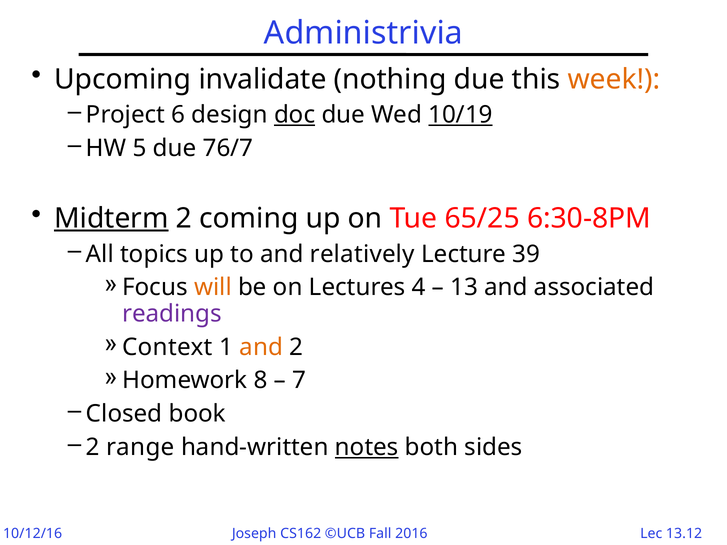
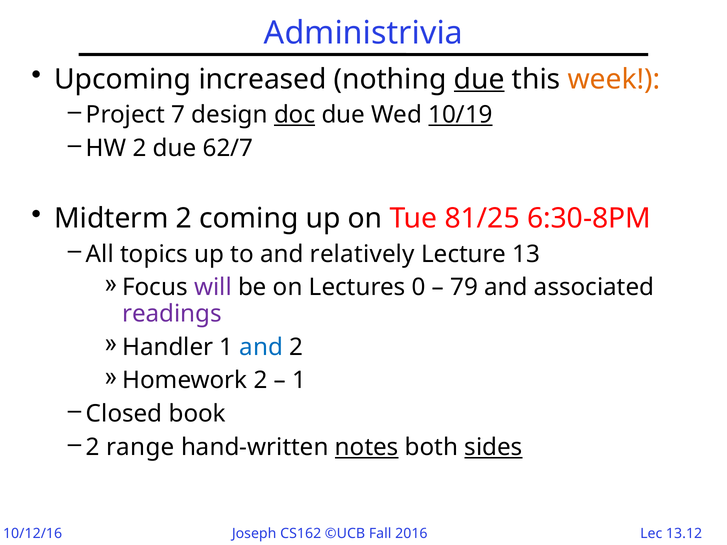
invalidate: invalidate -> increased (263, 79)
due underline: none -> present (479, 79)
6: 6 -> 7 (178, 115)
HW 5: 5 -> 2 (140, 148)
76/7: 76/7 -> 62/7 (228, 148)
Midterm underline: present -> none (111, 219)
65/25: 65/25 -> 81/25 (482, 219)
39: 39 -> 13 (526, 254)
will colour: orange -> purple (213, 288)
4: 4 -> 0 (419, 288)
13: 13 -> 79 (464, 288)
Context: Context -> Handler (168, 347)
and colour: orange -> blue (261, 347)
Homework 8: 8 -> 2 (261, 381)
7: 7 -> 1 (299, 381)
sides underline: none -> present (493, 447)
